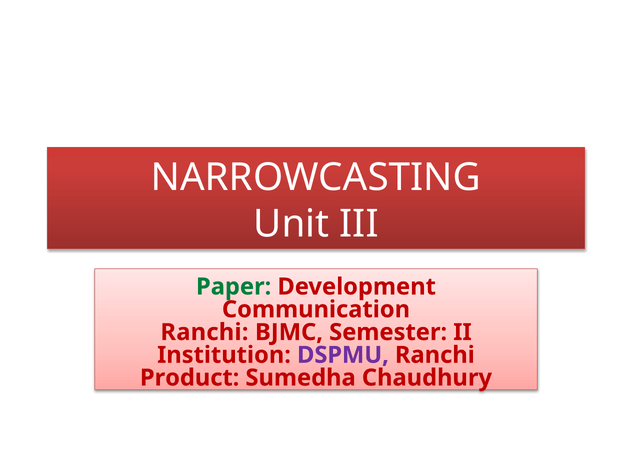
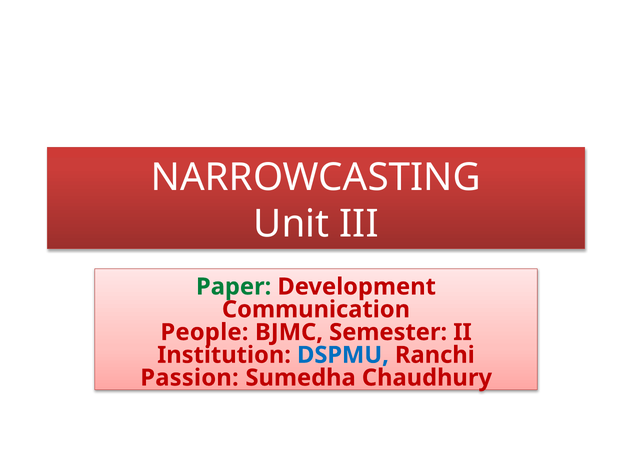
Ranchi: Ranchi -> People (204, 332)
DSPMU colour: purple -> blue (343, 355)
Product: Product -> Passion (189, 378)
